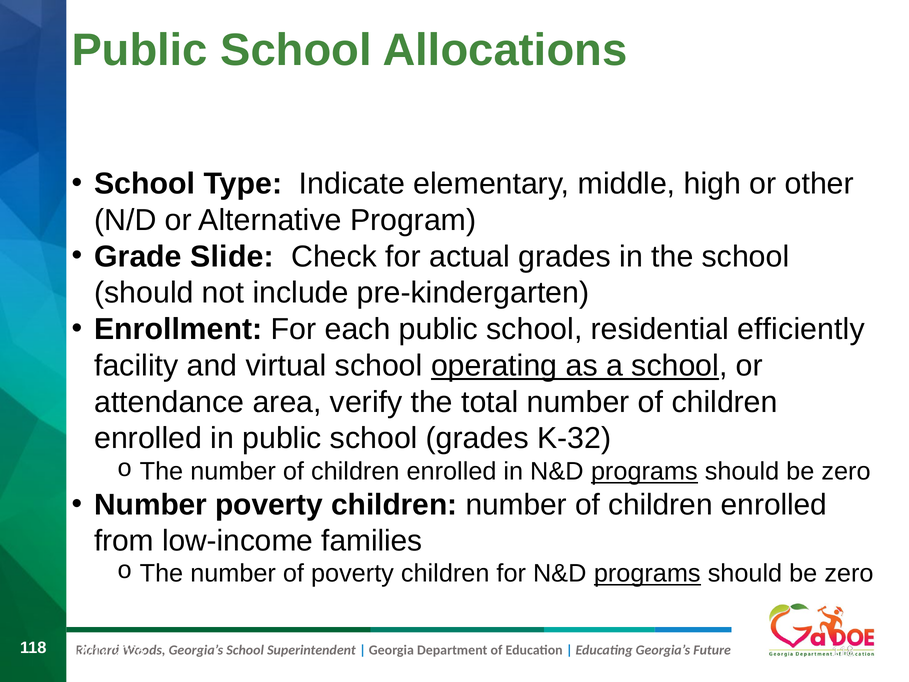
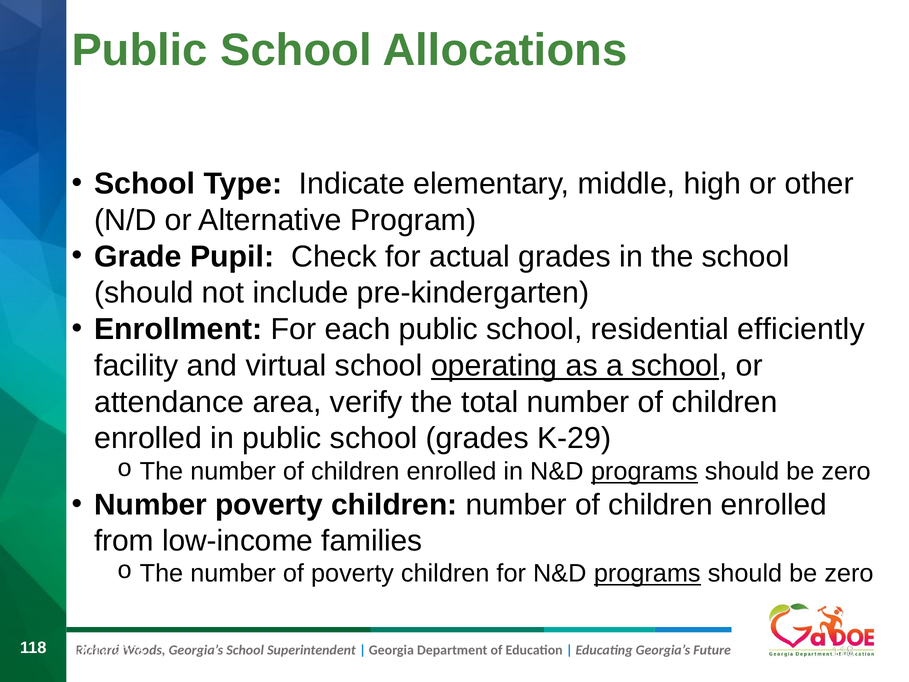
Slide: Slide -> Pupil (232, 256)
K-32: K-32 -> K-29 (574, 438)
